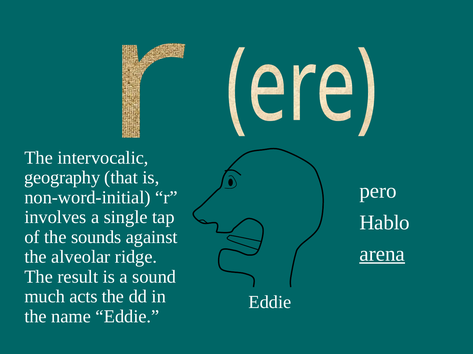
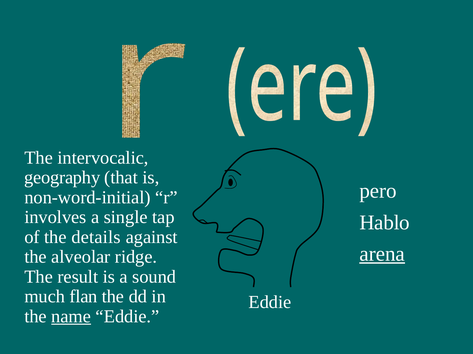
sounds: sounds -> details (96, 237)
acts: acts -> flan (83, 297)
name underline: none -> present (71, 317)
